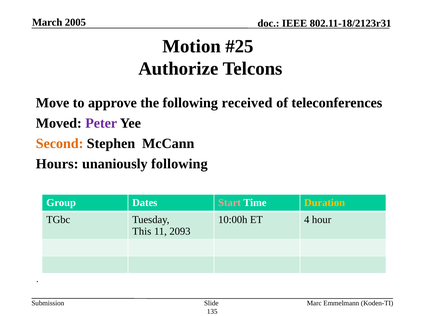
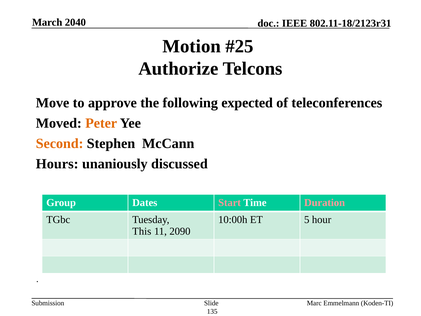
2005: 2005 -> 2040 (75, 22)
received: received -> expected (247, 103)
Peter colour: purple -> orange (101, 123)
unaniously following: following -> discussed (179, 164)
Duration colour: yellow -> pink (325, 202)
4: 4 -> 5 (307, 219)
2093: 2093 -> 2090 (180, 231)
